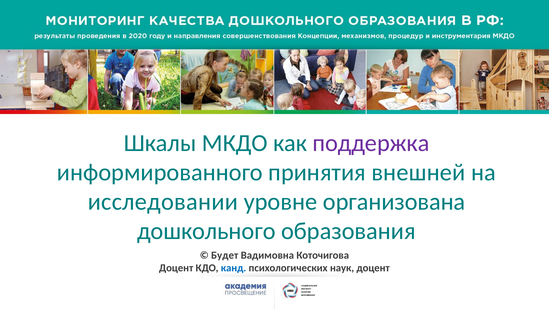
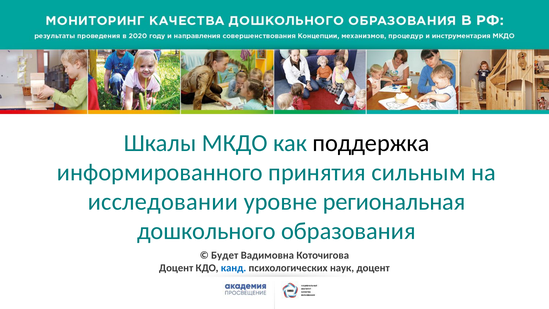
поддержка colour: purple -> black (371, 143)
внешней: внешней -> сильным (418, 172)
организована: организована -> региональная (394, 202)
